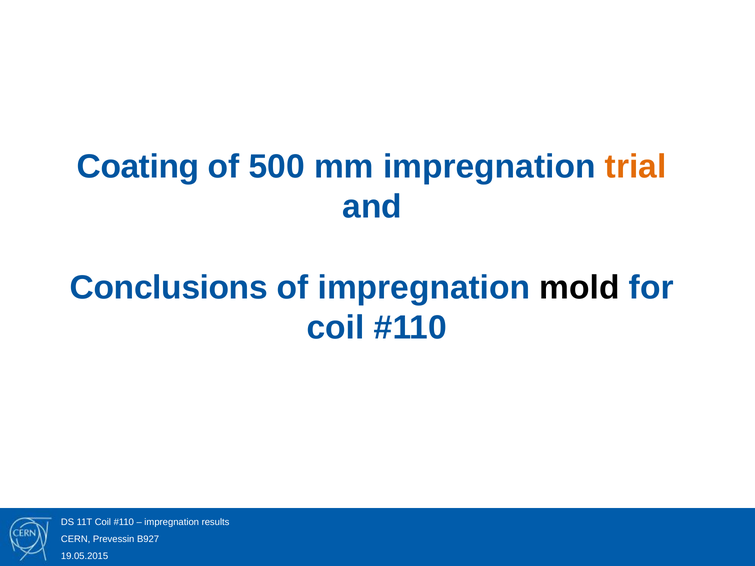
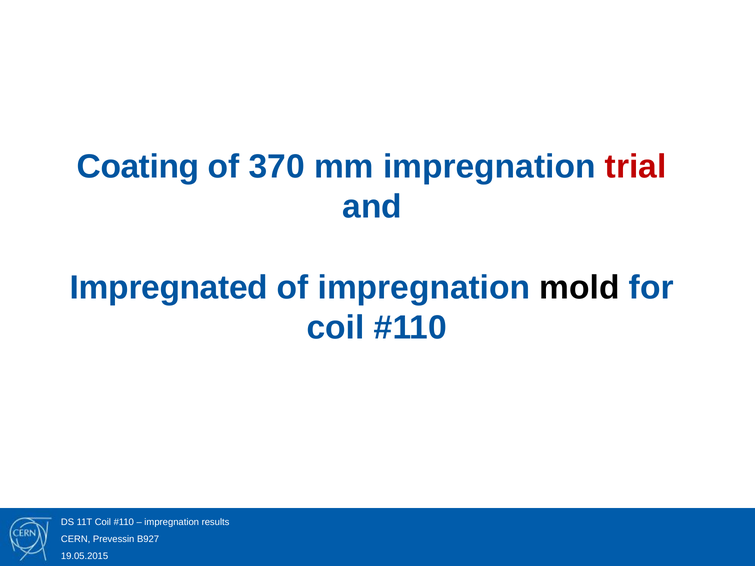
500: 500 -> 370 (277, 167)
trial colour: orange -> red (636, 167)
Conclusions: Conclusions -> Impregnated (169, 288)
